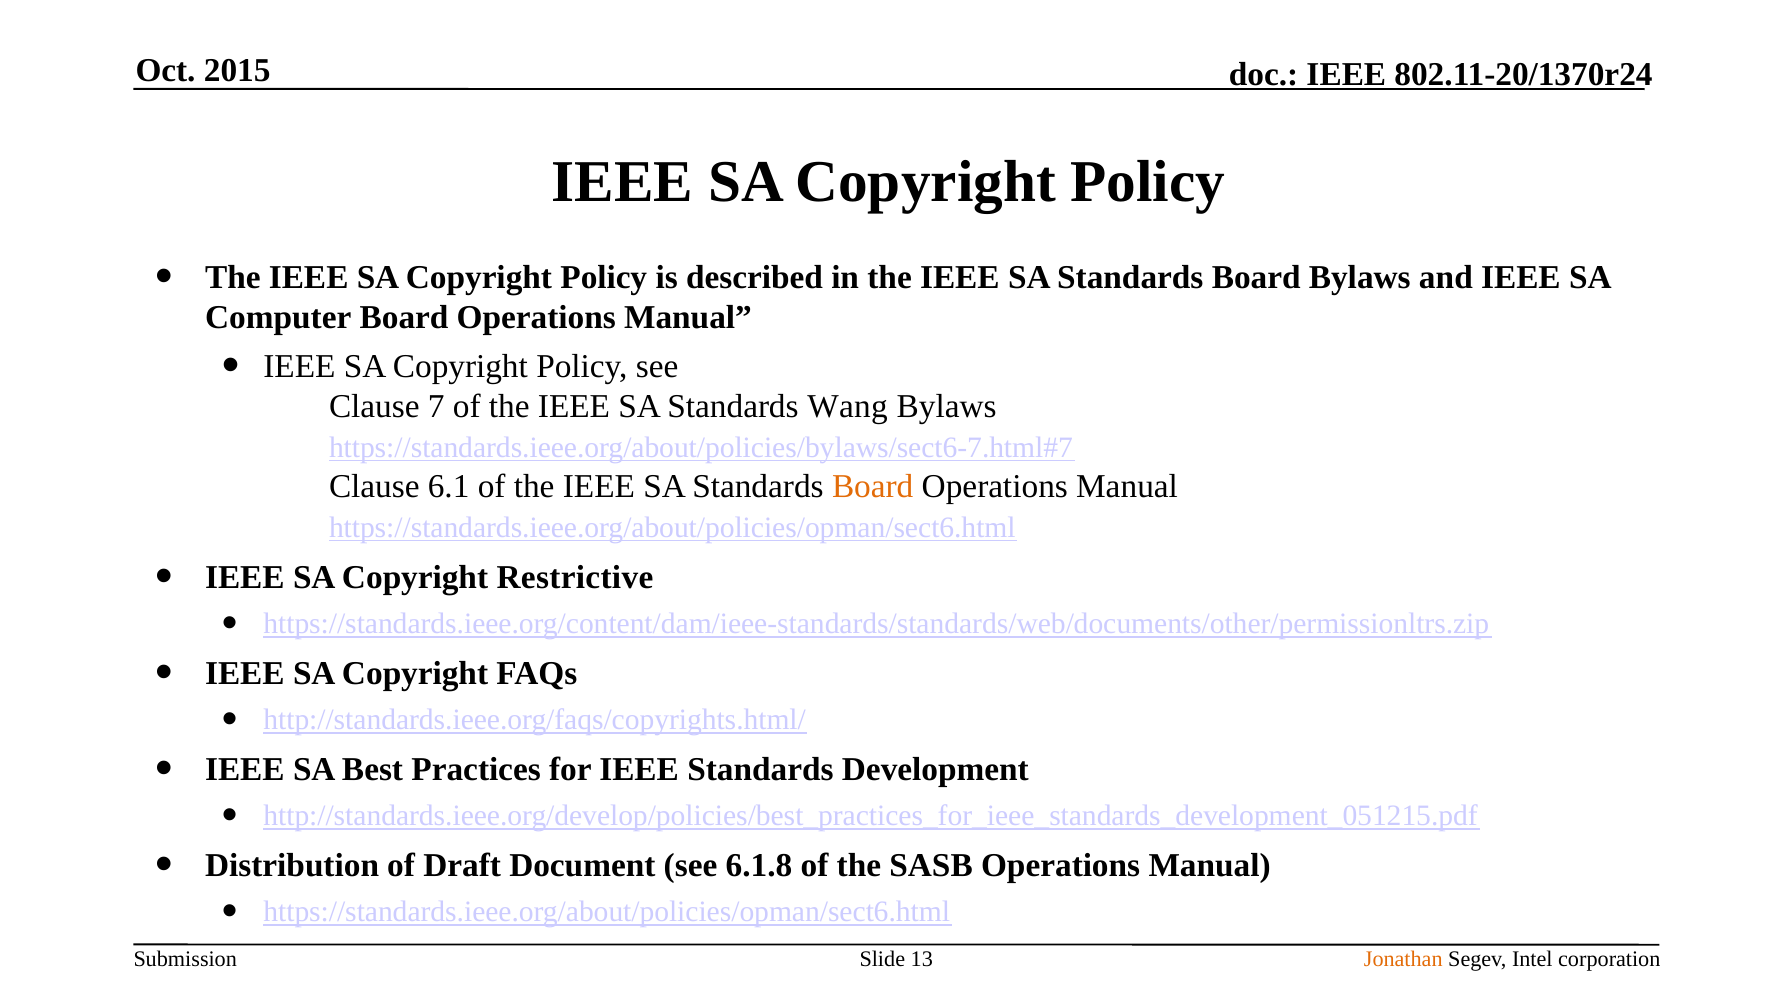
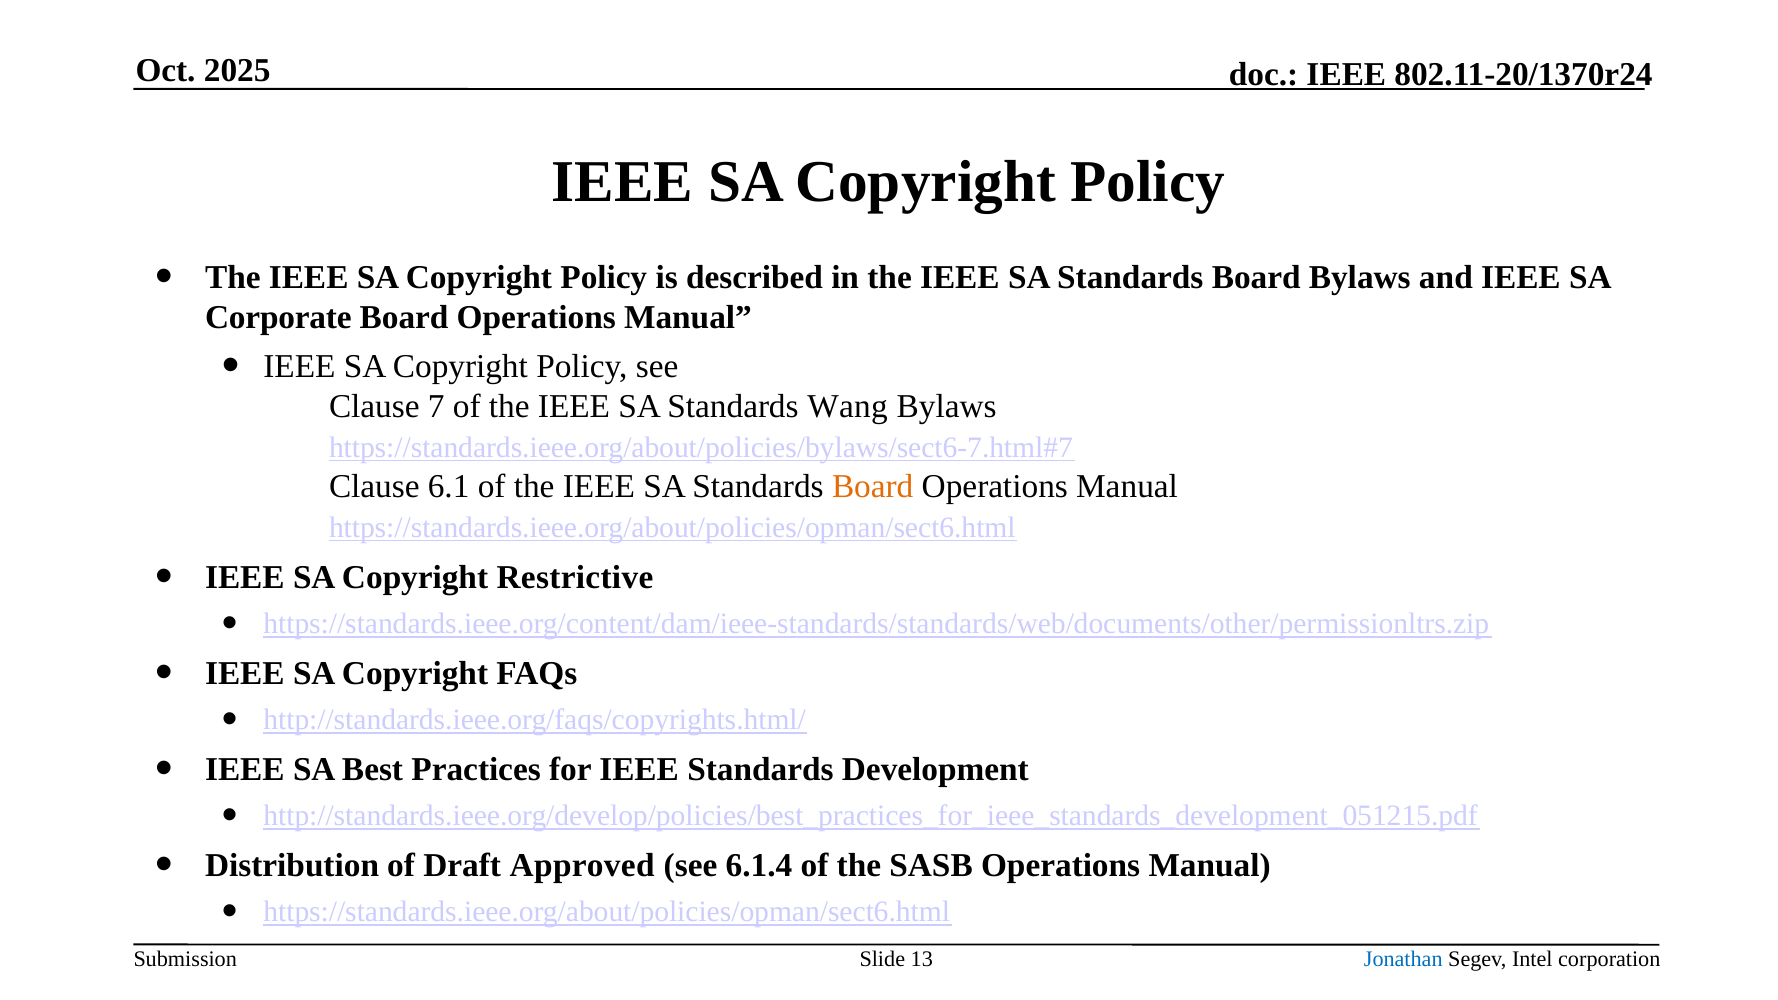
2015: 2015 -> 2025 (237, 71)
Computer: Computer -> Corporate (278, 317)
Document: Document -> Approved (582, 865)
6.1.8: 6.1.8 -> 6.1.4 (759, 865)
Jonathan colour: orange -> blue (1403, 959)
